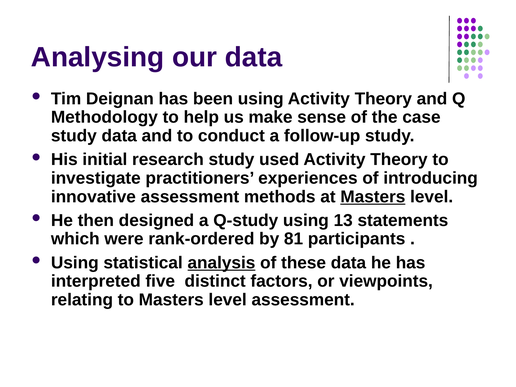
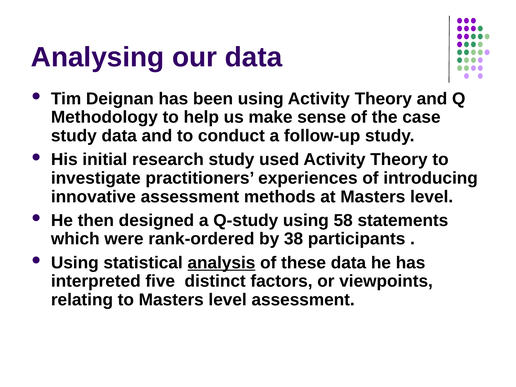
Masters underline: present -> none (373, 197)
13: 13 -> 58 (343, 220)
81: 81 -> 38 (294, 239)
